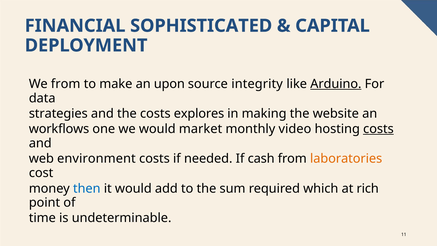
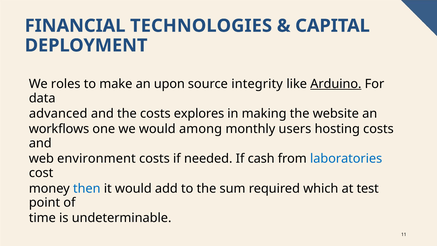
SOPHISTICATED: SOPHISTICATED -> TECHNOLOGIES (201, 26)
We from: from -> roles (66, 84)
strategies: strategies -> advanced (58, 114)
market: market -> among (201, 129)
video: video -> users (295, 129)
costs underline: present -> none (378, 129)
laboratories colour: orange -> blue (346, 159)
rich: rich -> test (368, 188)
